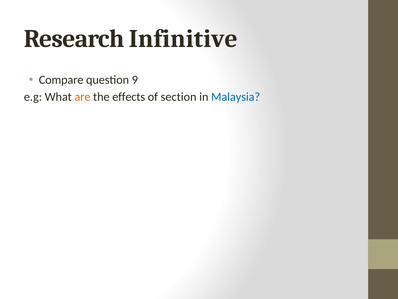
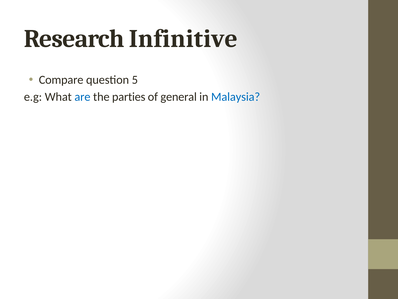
9: 9 -> 5 (135, 80)
are colour: orange -> blue (82, 97)
effects: effects -> parties (129, 97)
section: section -> general (179, 97)
